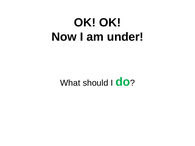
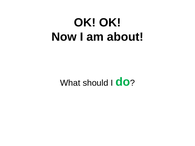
under: under -> about (125, 37)
